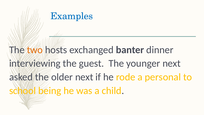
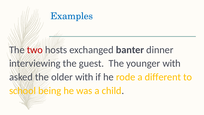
two colour: orange -> red (35, 50)
younger next: next -> with (172, 63)
older next: next -> with (84, 77)
personal: personal -> different (163, 77)
